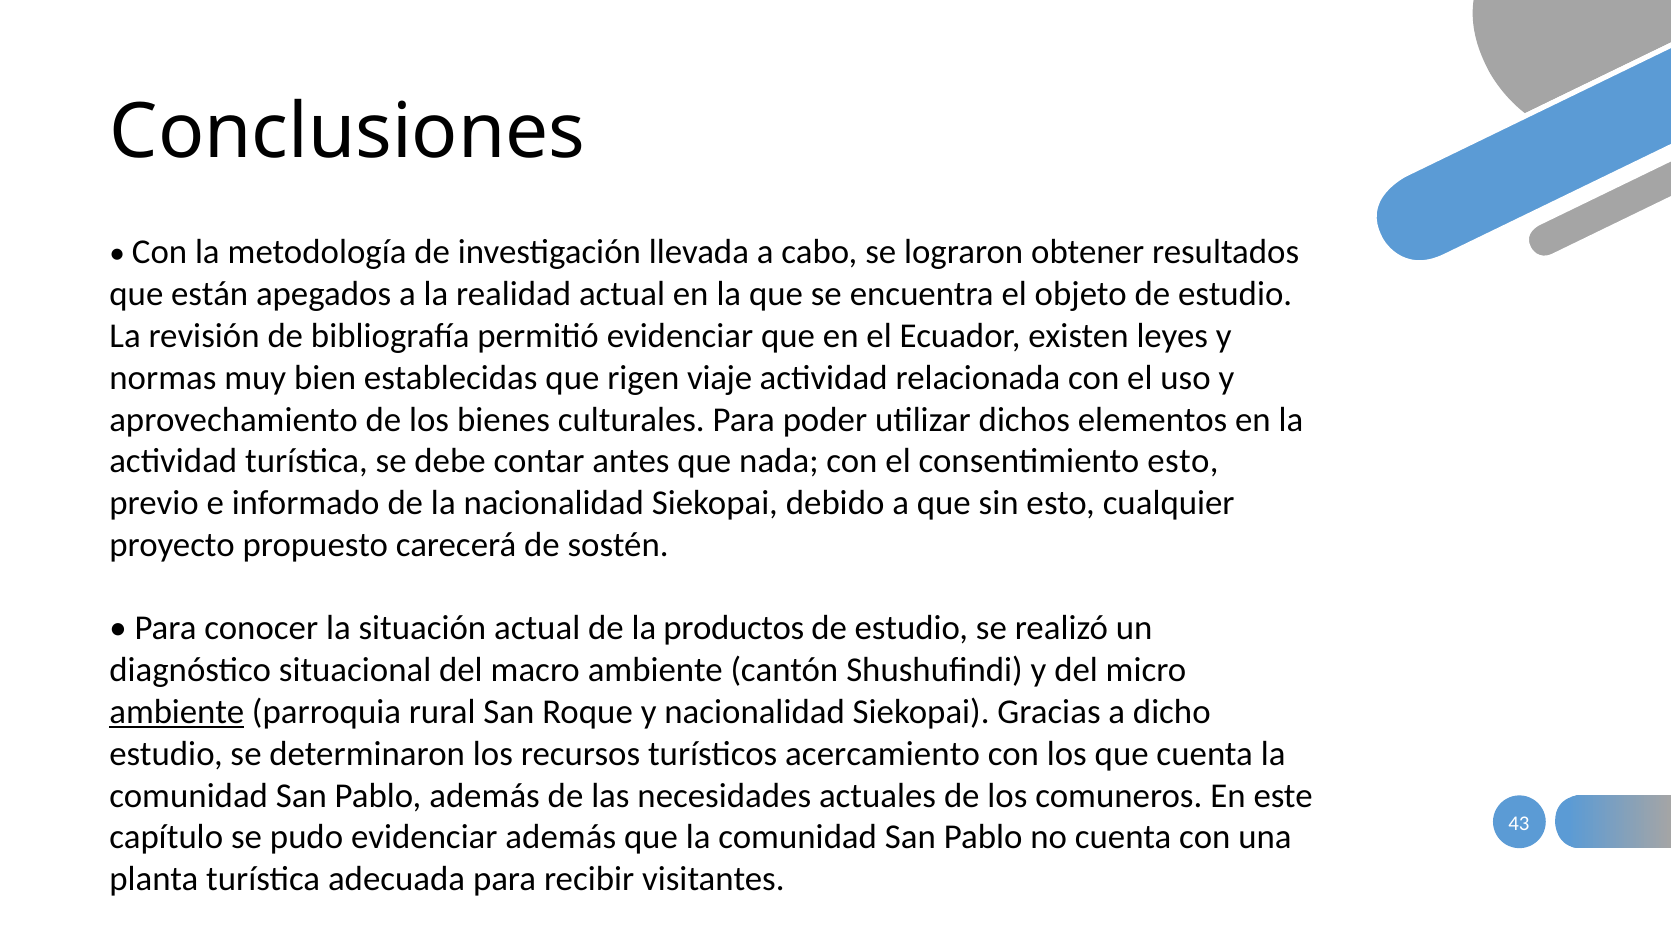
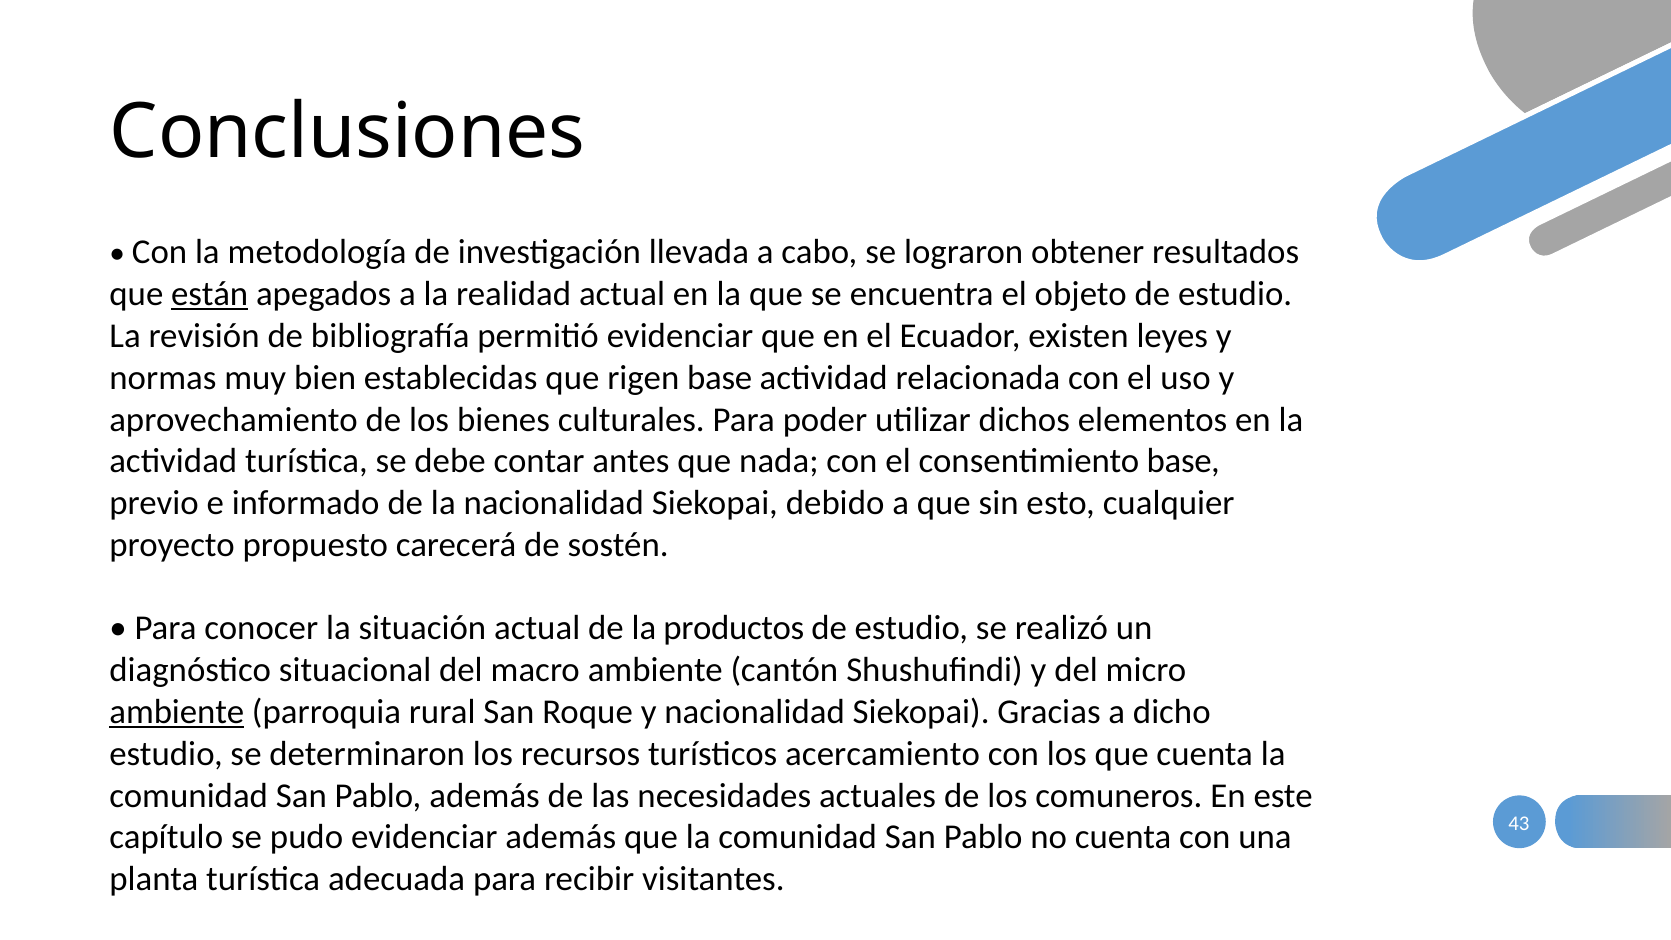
están underline: none -> present (210, 294)
rigen viaje: viaje -> base (720, 378)
consentimiento esto: esto -> base (1183, 461)
